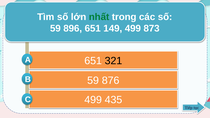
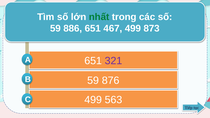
896: 896 -> 886 (73, 28)
149: 149 -> 467 (113, 28)
321 colour: black -> purple (114, 61)
435: 435 -> 563 (114, 100)
